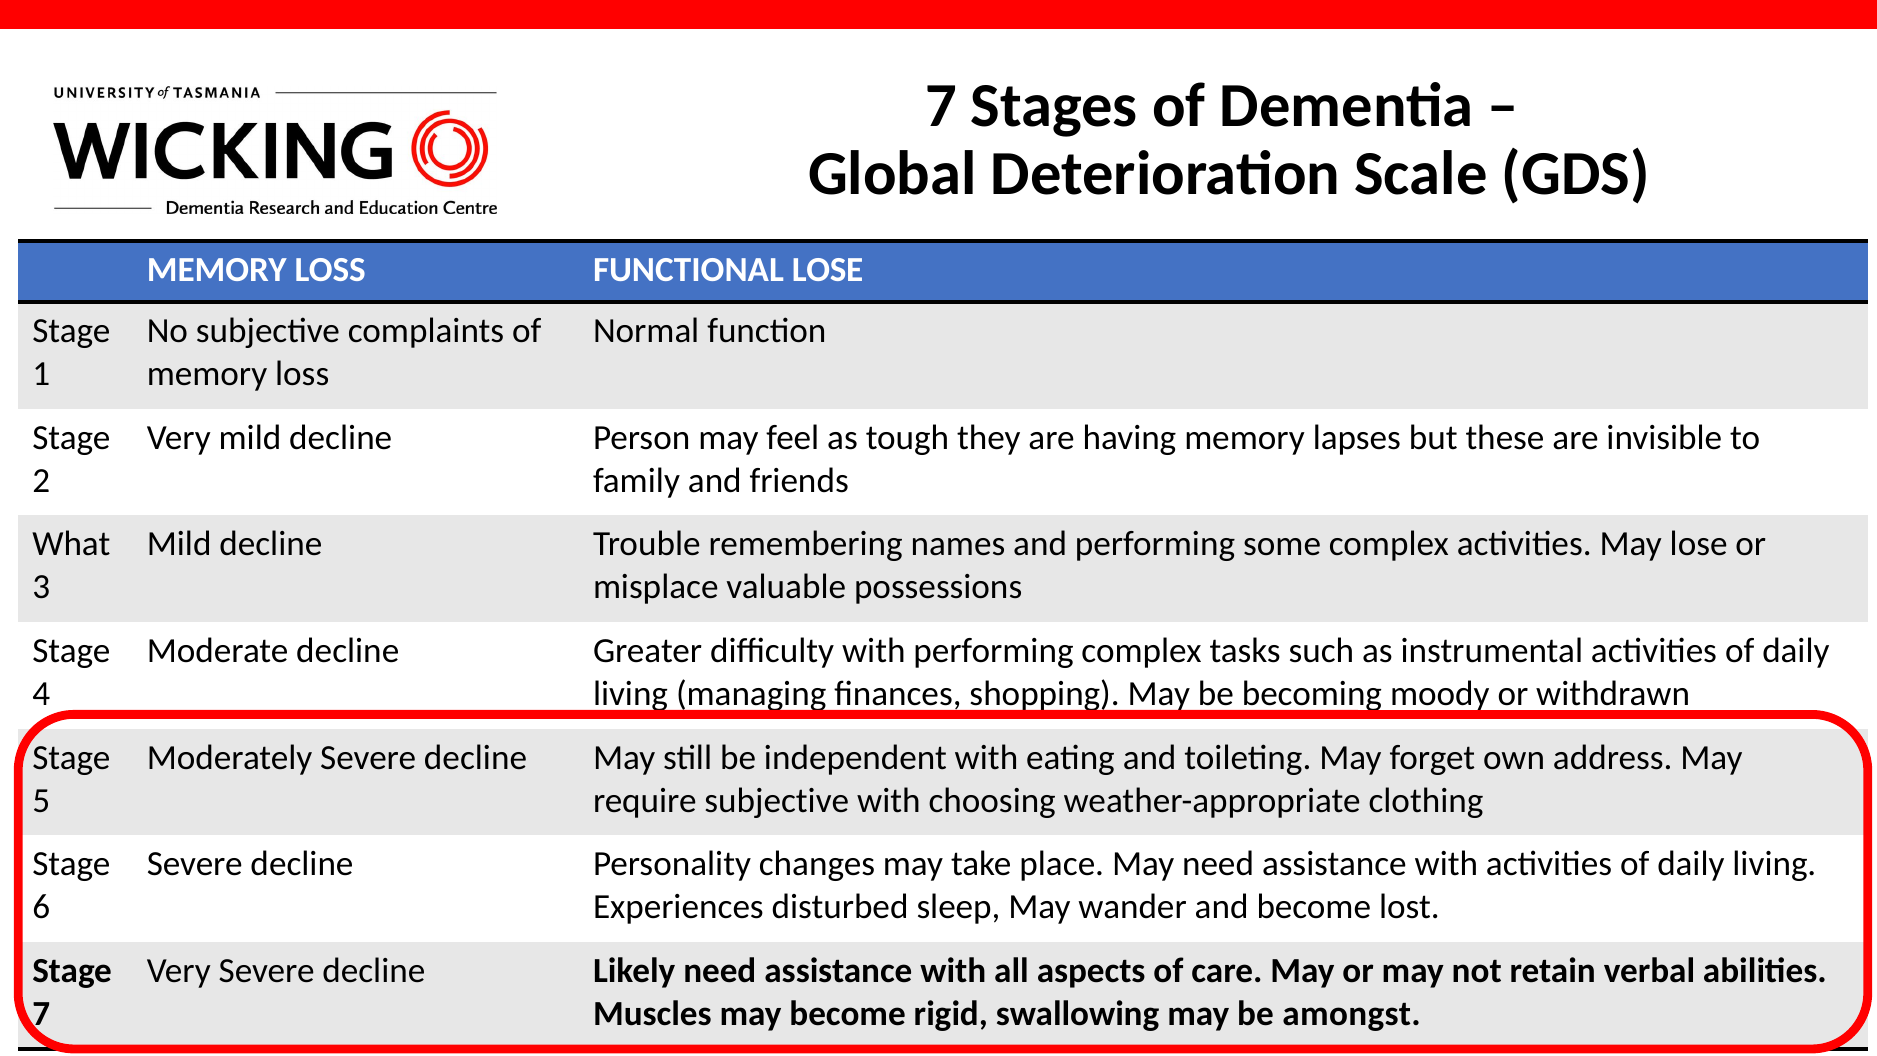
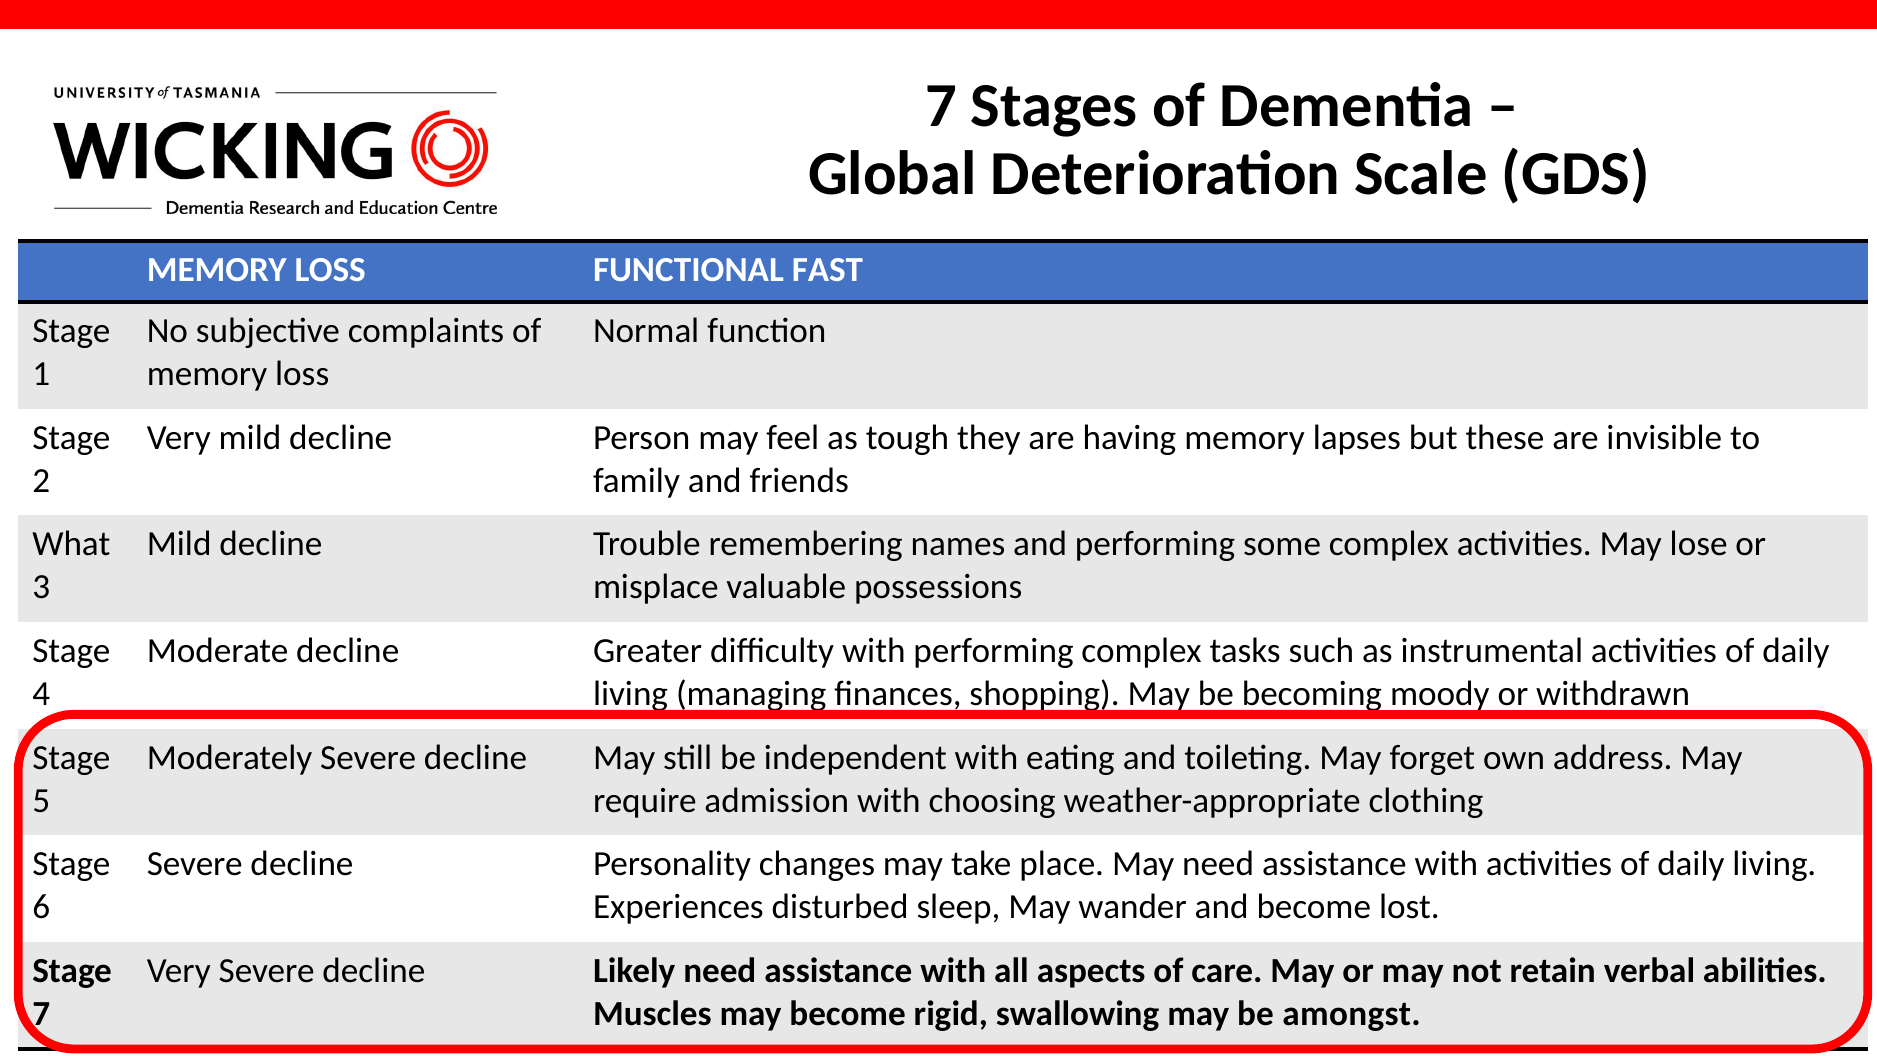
FUNCTIONAL LOSE: LOSE -> FAST (827, 270)
require subjective: subjective -> admission (777, 800)
